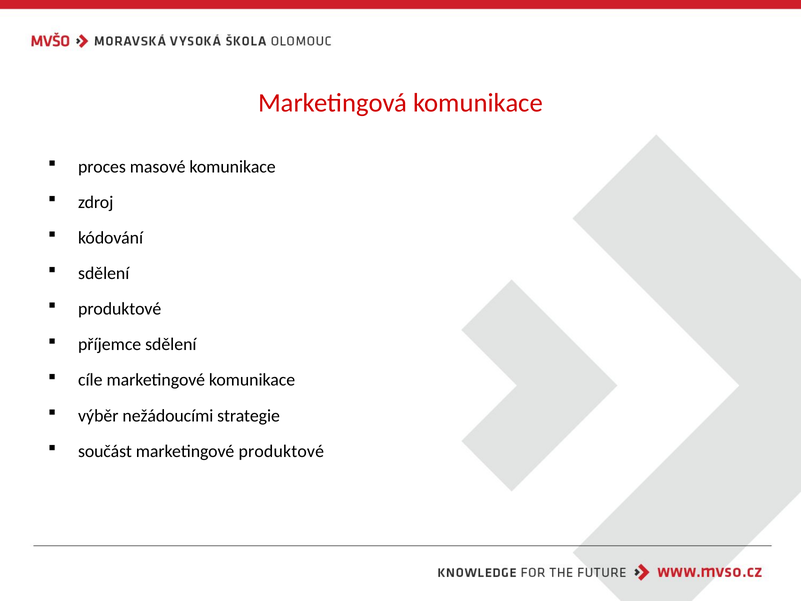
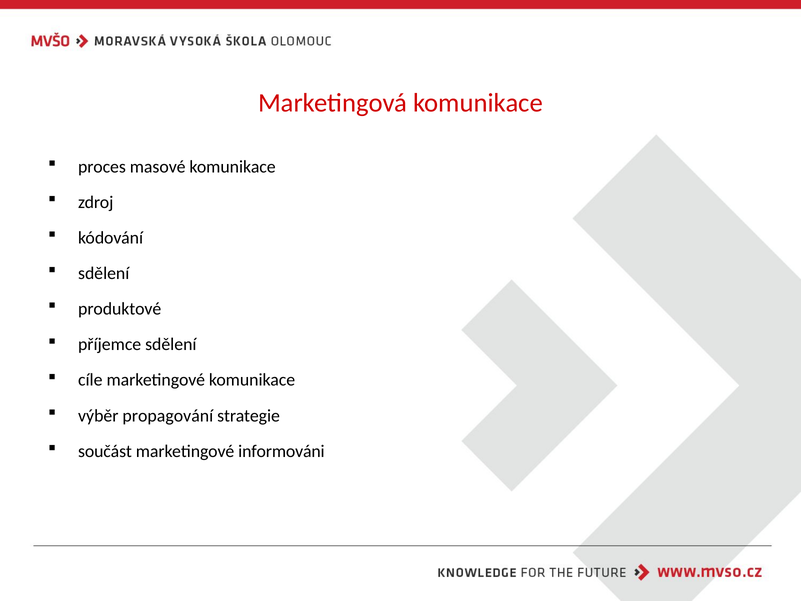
nežádoucími: nežádoucími -> propagování (168, 416)
marketingové produktové: produktové -> informováni (281, 451)
